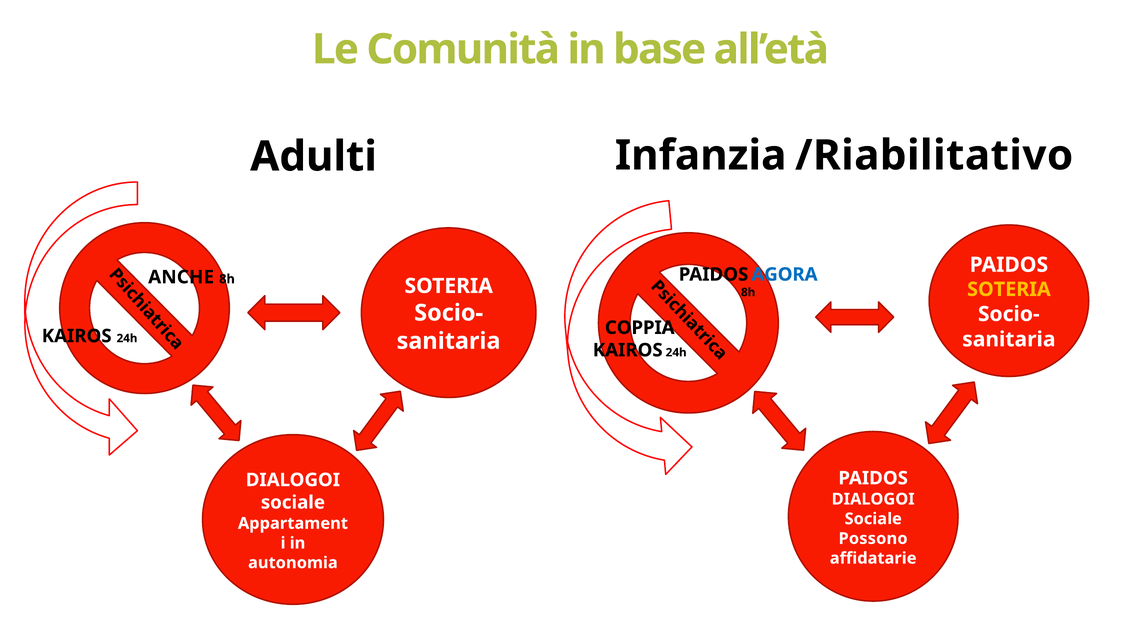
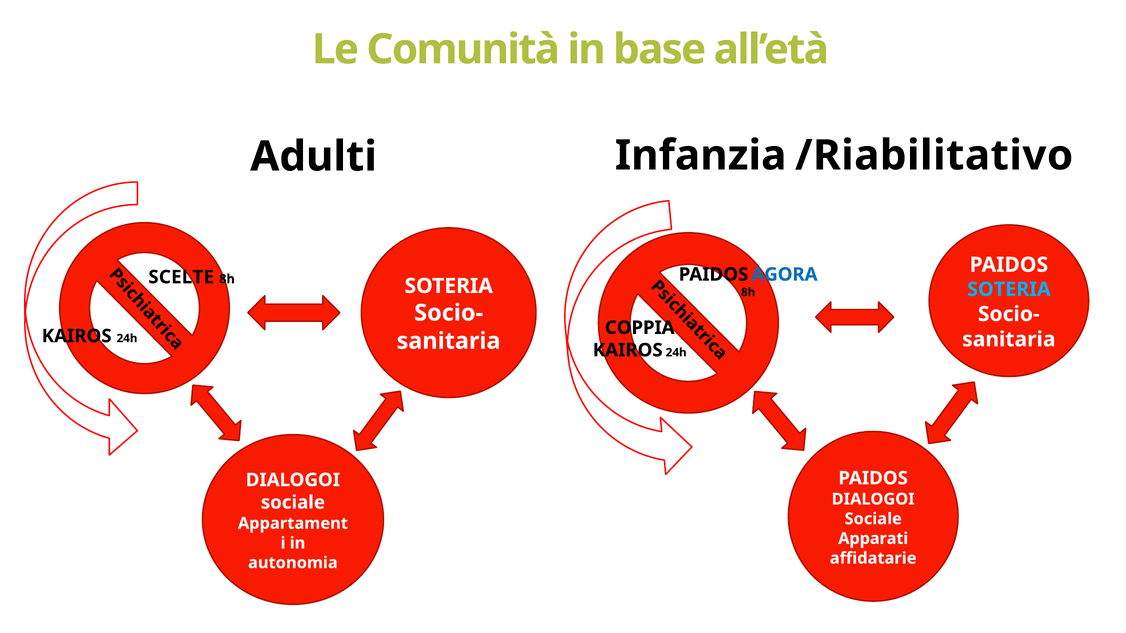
ANCHE: ANCHE -> SCELTE (181, 277)
SOTERIA colour: yellow -> light blue (1009, 290)
Possono: Possono -> Apparati (873, 539)
